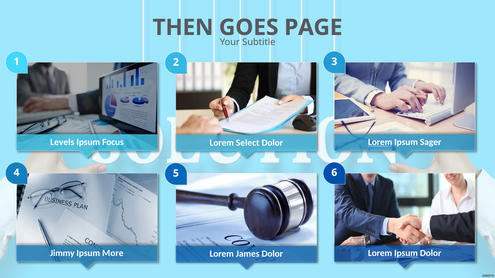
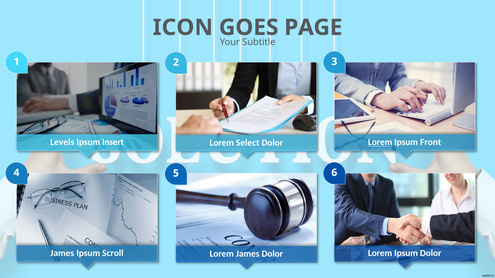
THEN: THEN -> ICON (183, 27)
Focus: Focus -> Insert (113, 142)
Sager: Sager -> Front (431, 142)
Jimmy: Jimmy -> James (62, 254)
More: More -> Scroll (113, 254)
Ipsum underline: present -> none (406, 254)
